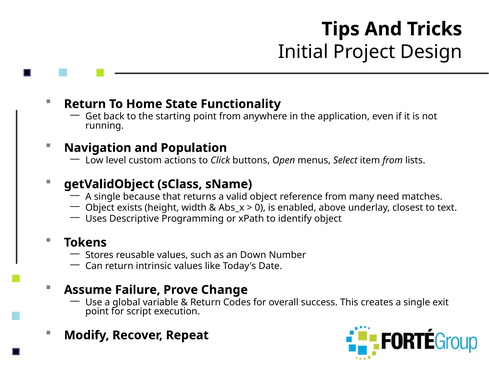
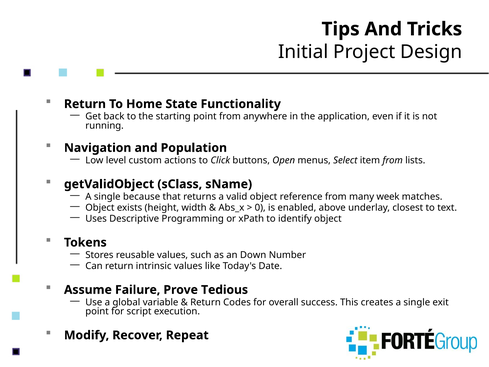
need: need -> week (388, 196)
Change: Change -> Tedious (225, 290)
